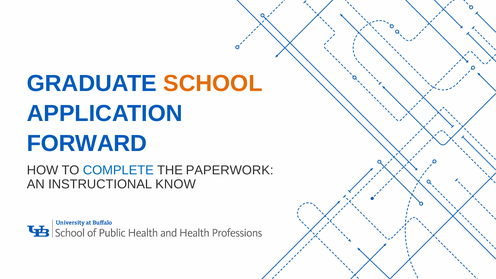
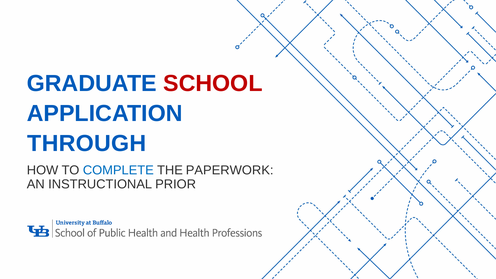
SCHOOL colour: orange -> red (213, 84)
FORWARD: FORWARD -> THROUGH (87, 144)
KNOW: KNOW -> PRIOR (176, 184)
